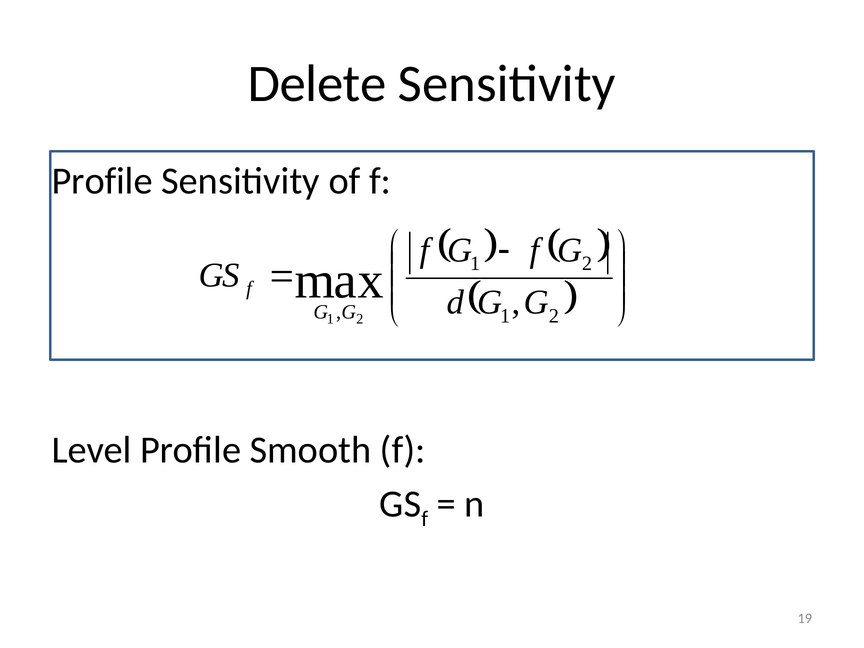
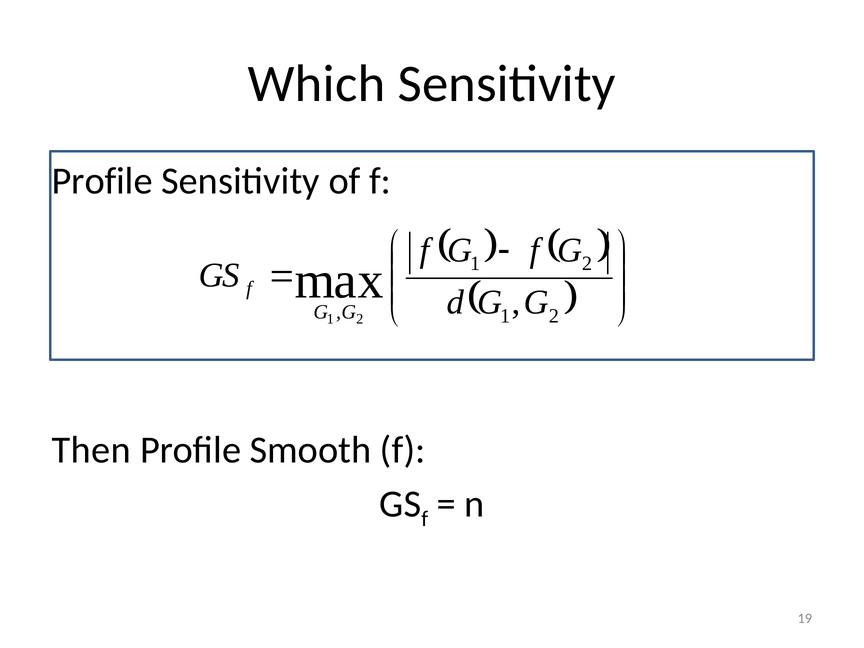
Delete: Delete -> Which (317, 84)
Level: Level -> Then (91, 450)
